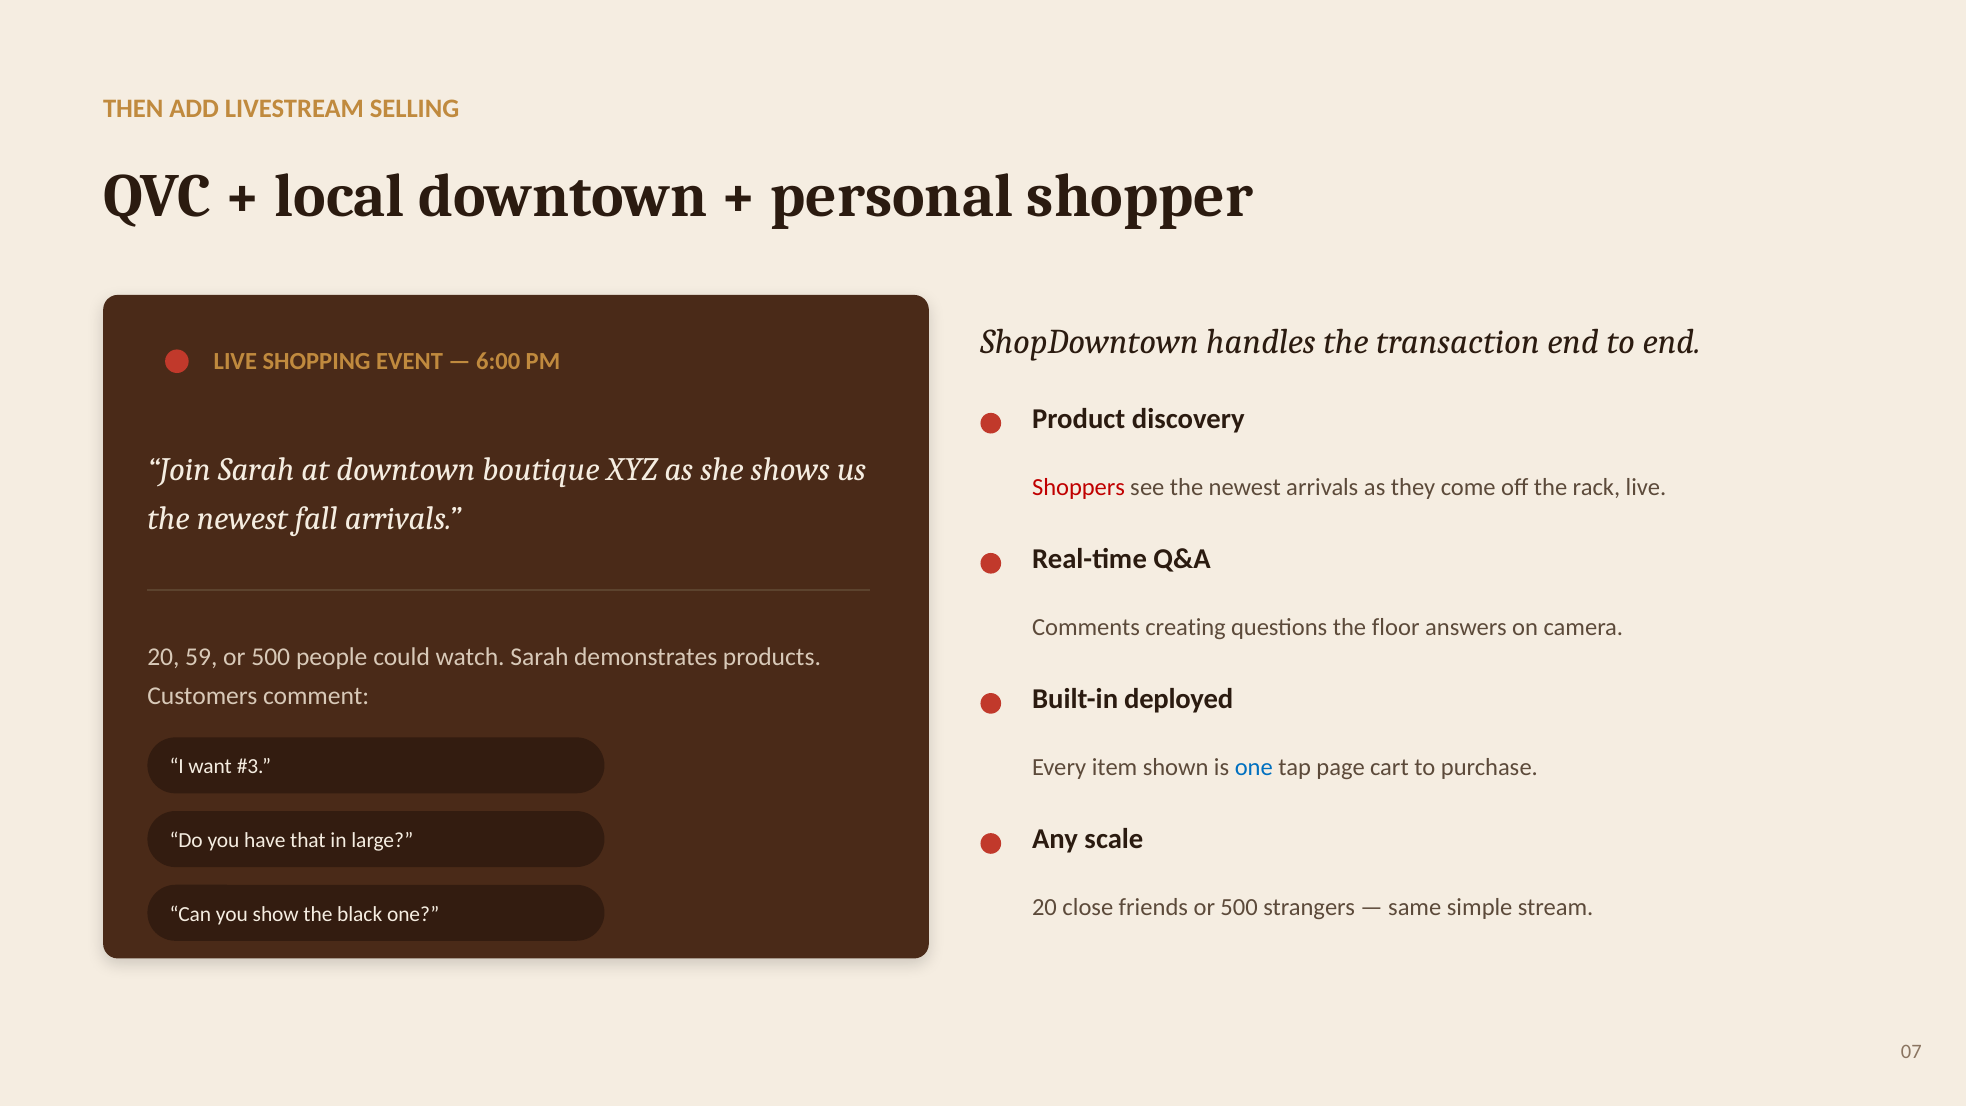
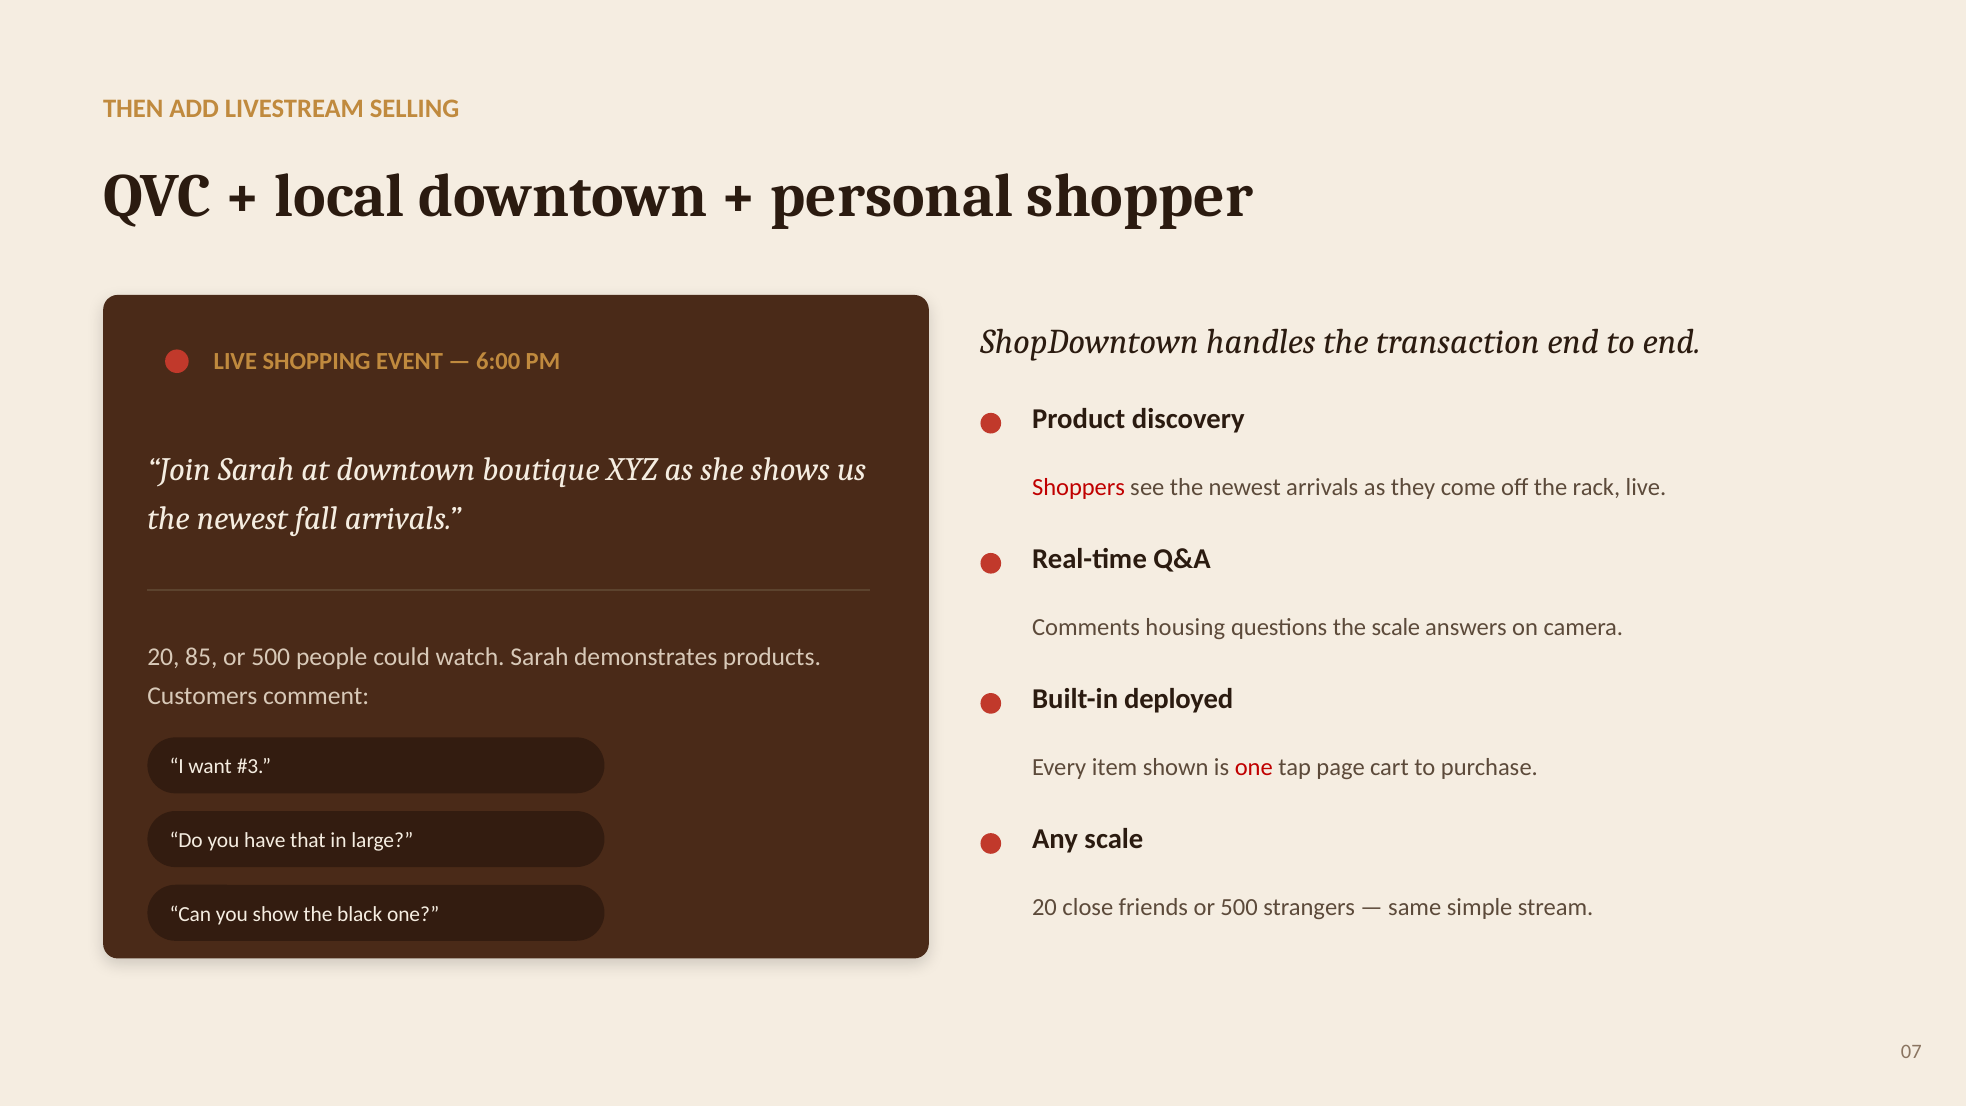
creating: creating -> housing (1185, 628)
the floor: floor -> scale (1396, 628)
59: 59 -> 85 (201, 657)
one colour: blue -> red (1254, 768)
